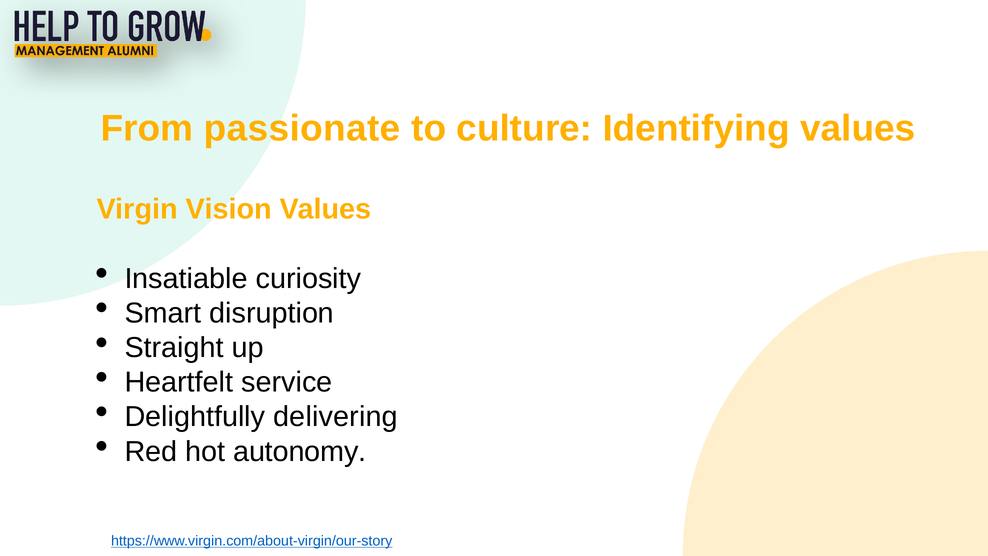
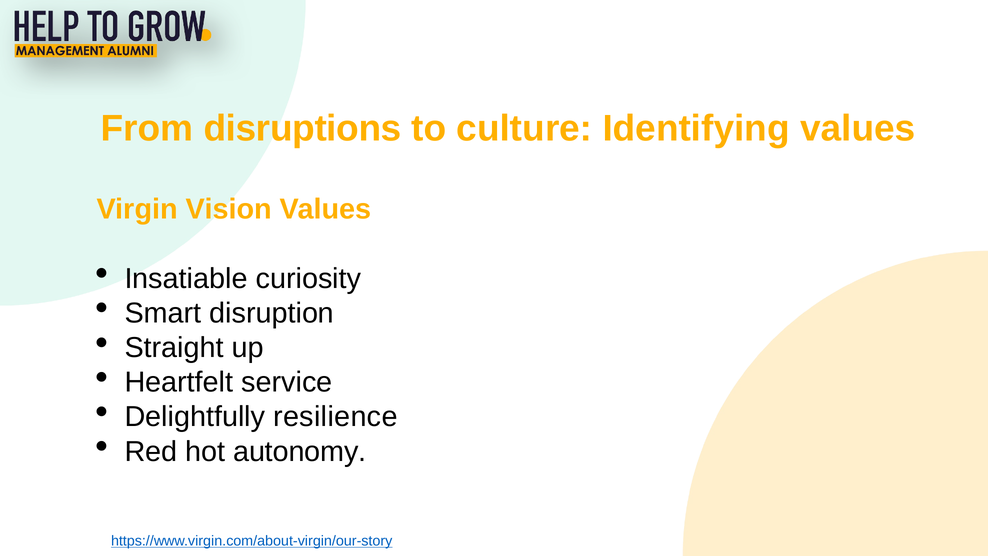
passionate: passionate -> disruptions (303, 128)
delivering: delivering -> resilience (335, 417)
